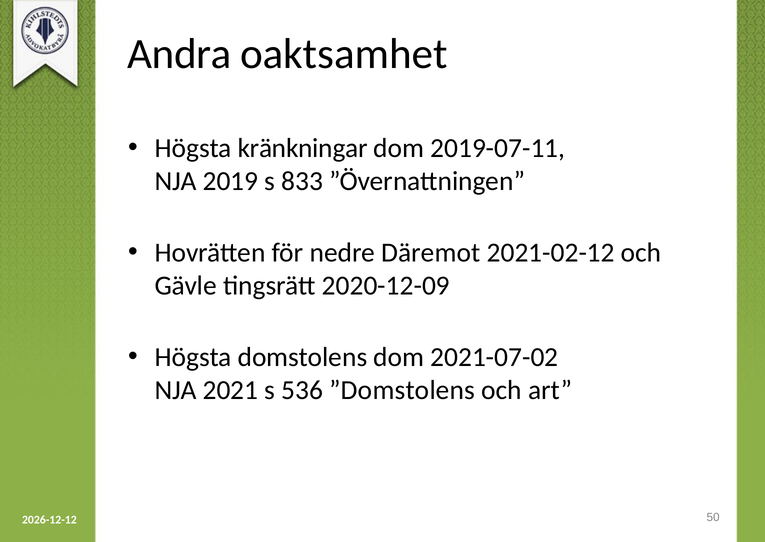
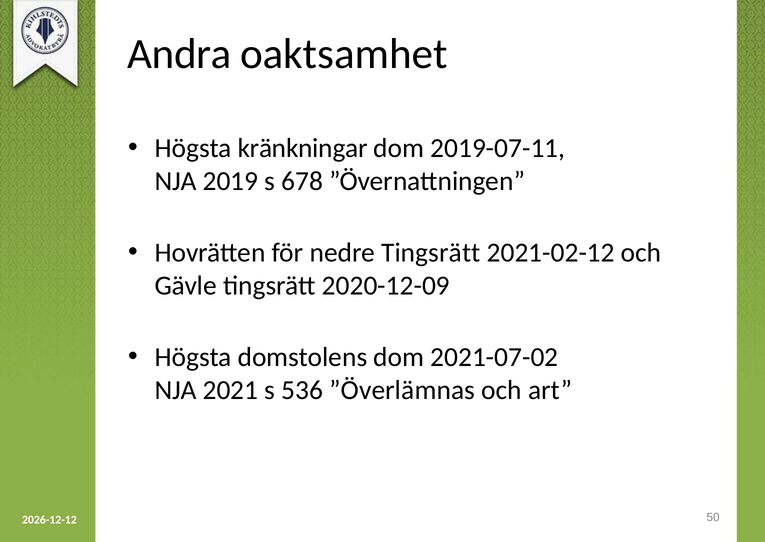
833: 833 -> 678 (302, 181)
nedre Däremot: Däremot -> Tingsrätt (431, 252)
”Domstolens: ”Domstolens -> ”Överlämnas (402, 390)
